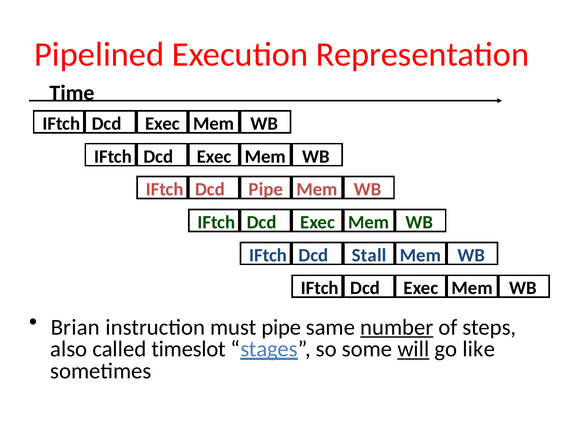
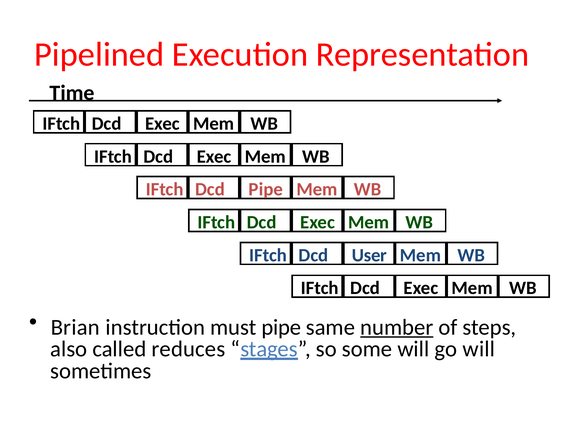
Stall: Stall -> User (369, 255)
timeslot: timeslot -> reduces (188, 349)
will underline: present -> none (413, 349)
go like: like -> will (479, 349)
